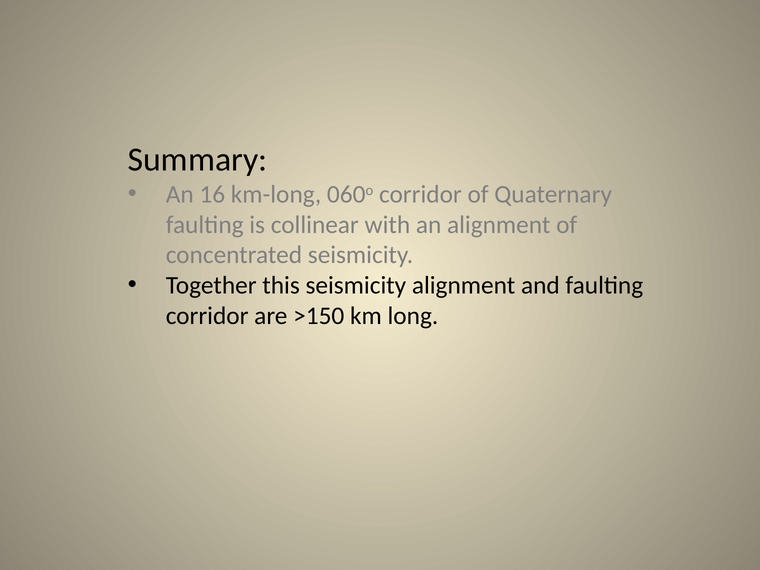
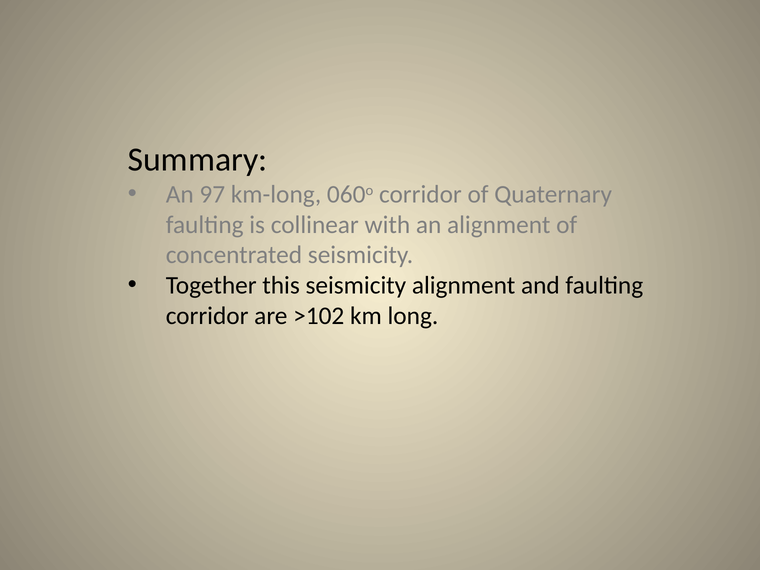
16: 16 -> 97 (212, 194)
>150: >150 -> >102 (319, 316)
